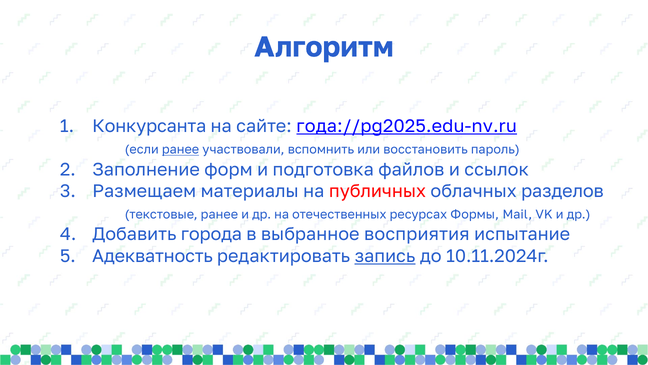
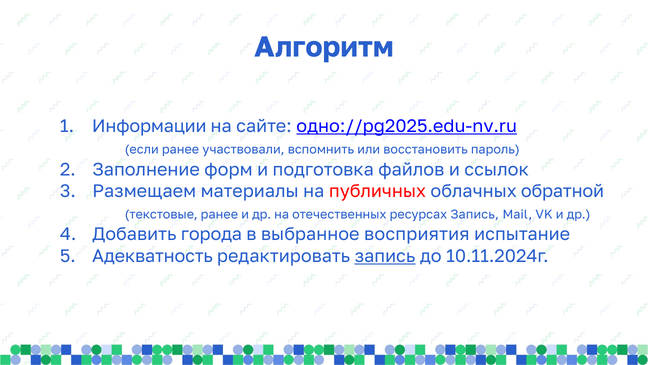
Конкурсанта: Конкурсанта -> Информации (149, 126)
года://pg2025.edu-nv.ru: года://pg2025.edu-nv.ru -> одно://pg2025.edu-nv.ru (407, 126)
ранее underline: present -> none (181, 150)
разделов: разделов -> обратной (562, 191)
ресурсах Формы: Формы -> Запись (475, 214)
